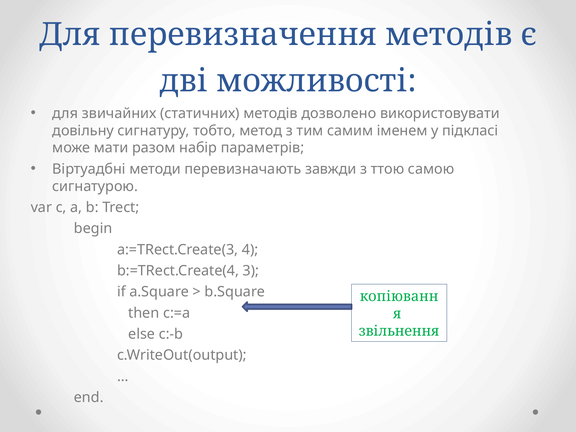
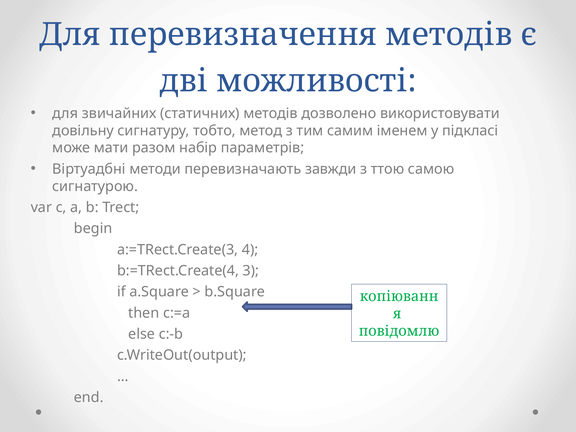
звільнення: звільнення -> повідомлю (399, 331)
